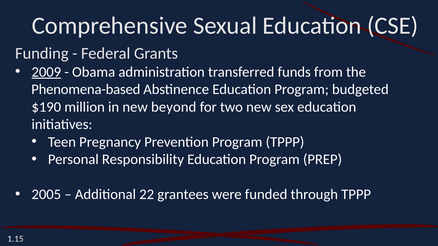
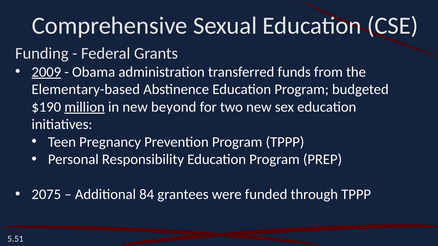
Phenomena-based: Phenomena-based -> Elementary-based (86, 90)
million underline: none -> present (85, 107)
2005: 2005 -> 2075 (46, 195)
22: 22 -> 84 (147, 195)
1.15: 1.15 -> 5.51 (15, 239)
